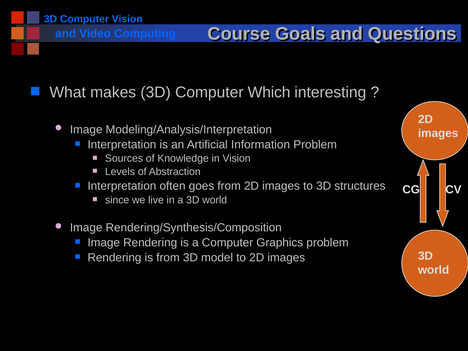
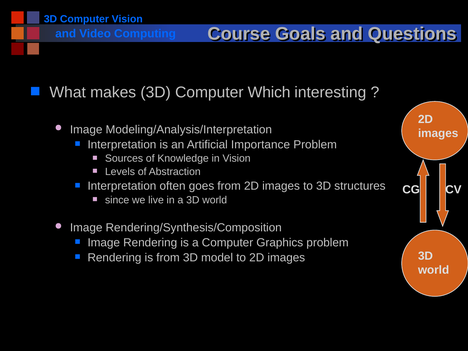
Information: Information -> Importance (260, 145)
